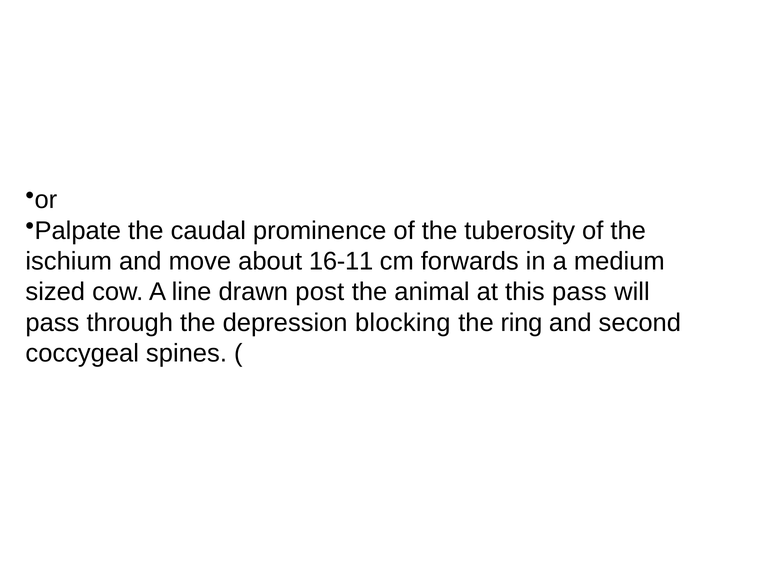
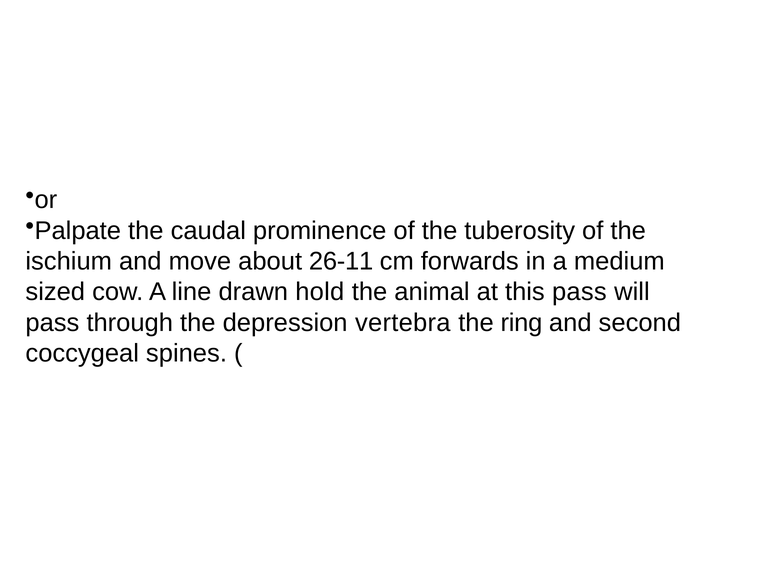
16-11: 16-11 -> 26-11 (341, 261)
post: post -> hold (320, 292)
blocking: blocking -> vertebra (403, 322)
